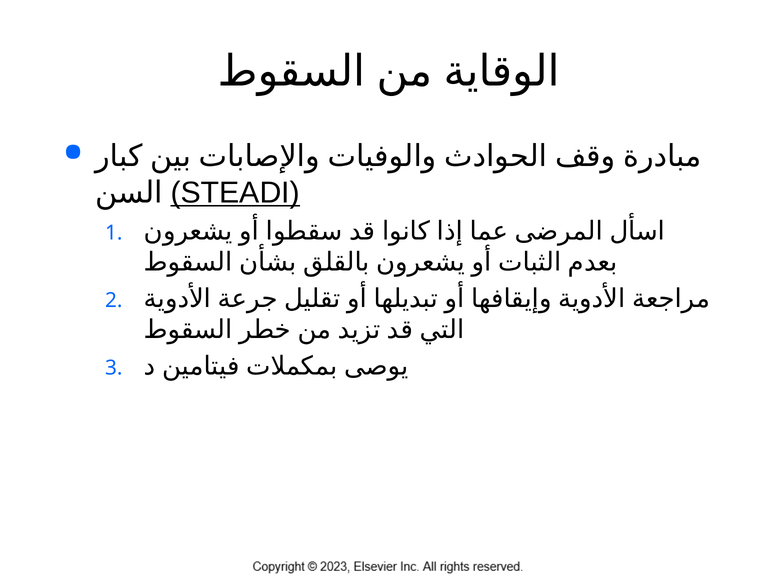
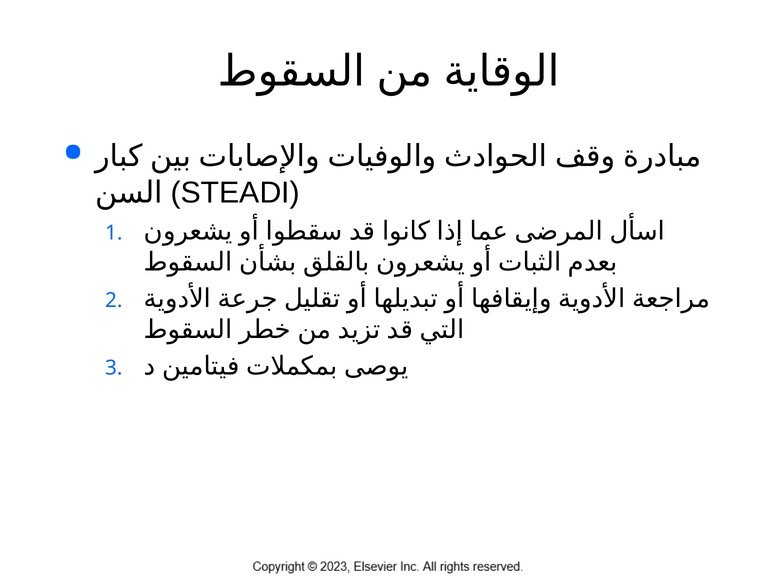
STEADI underline: present -> none (235, 193)
